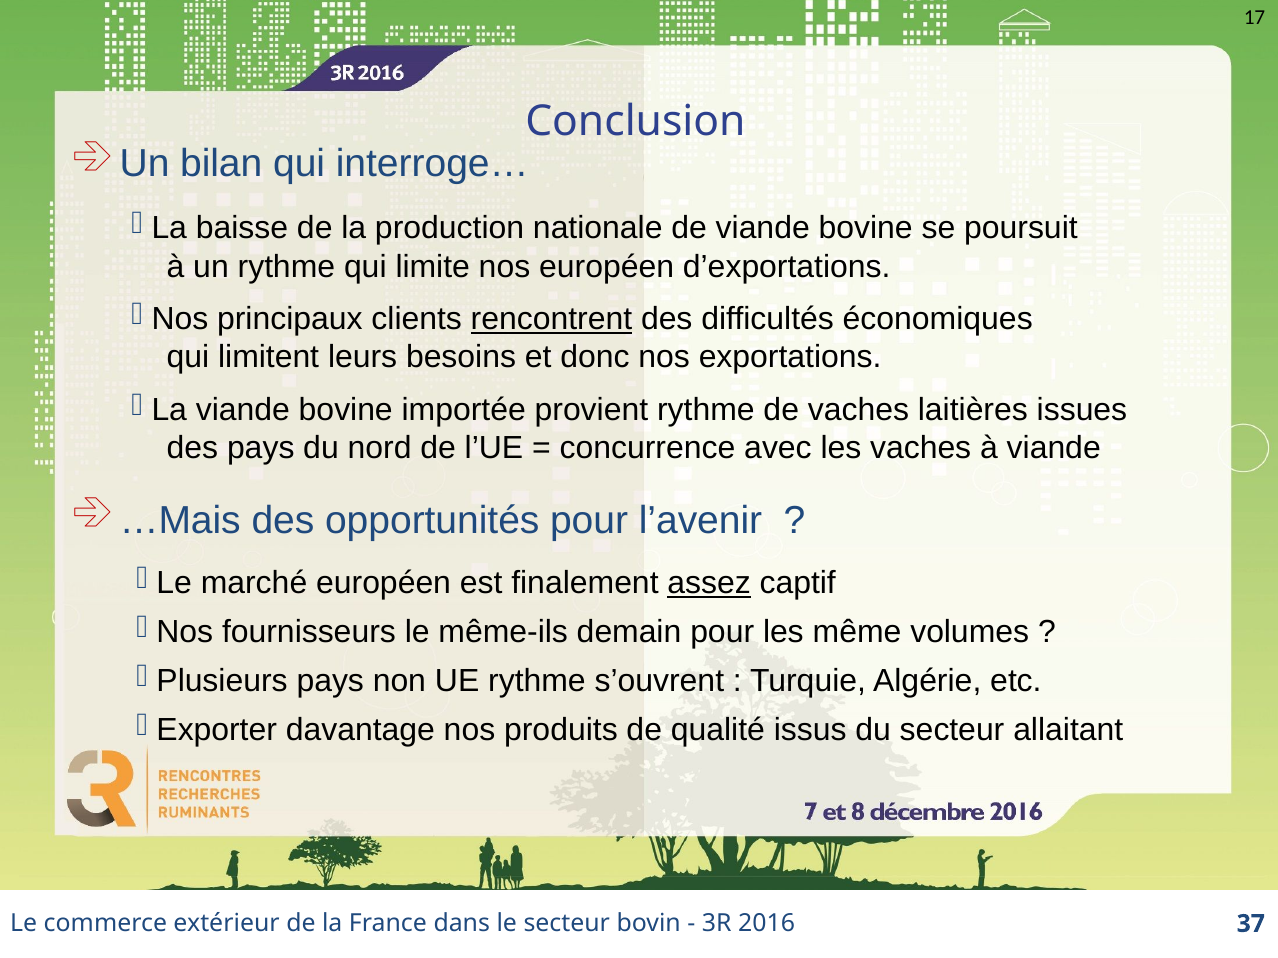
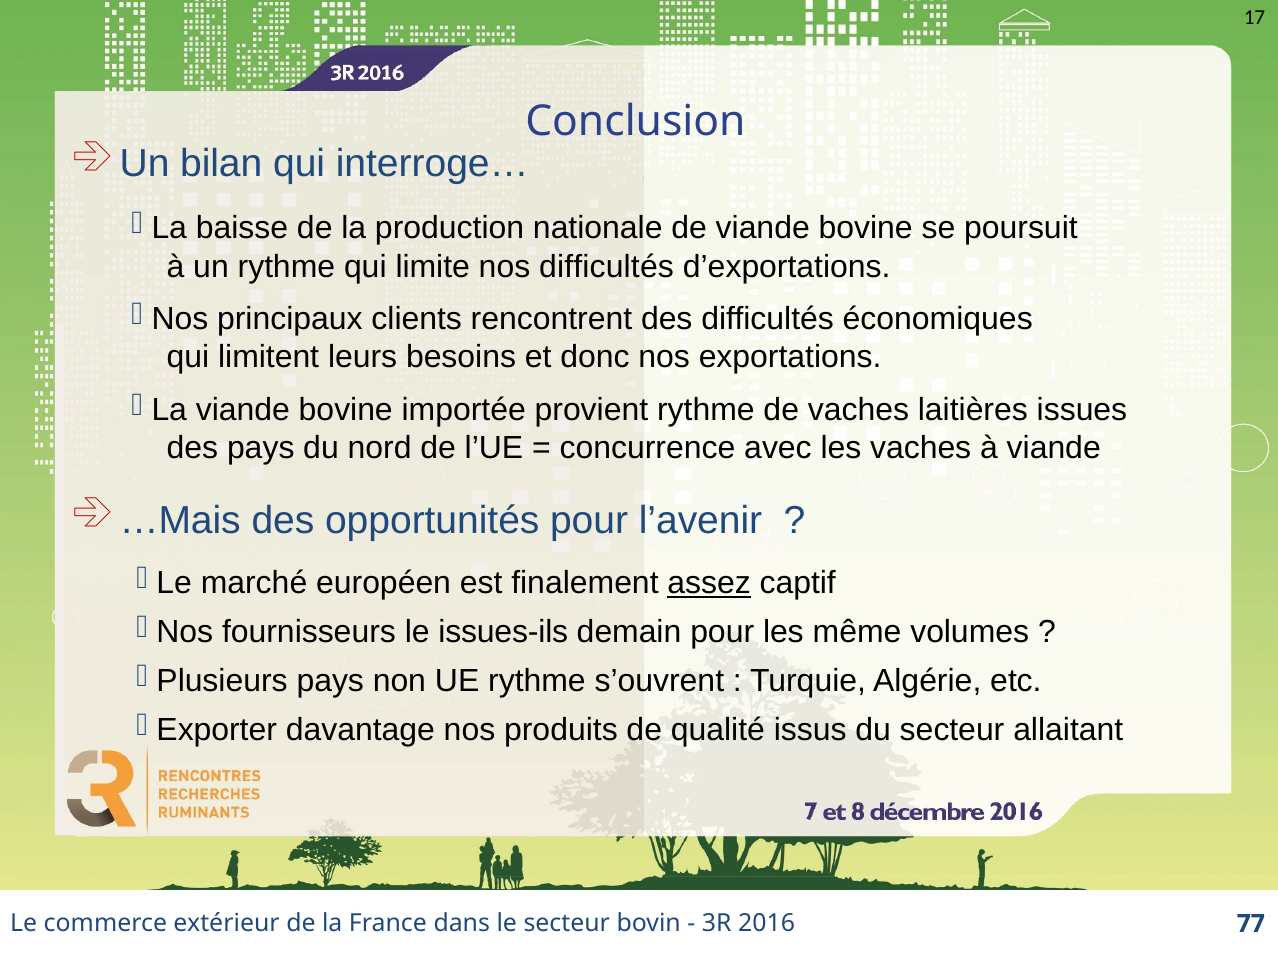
nos européen: européen -> difficultés (607, 267)
rencontrent underline: present -> none (551, 319)
même-ils: même-ils -> issues-ils (503, 632)
37: 37 -> 77 (1251, 924)
